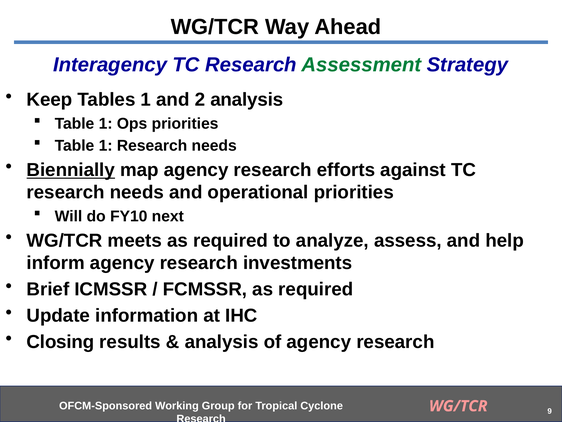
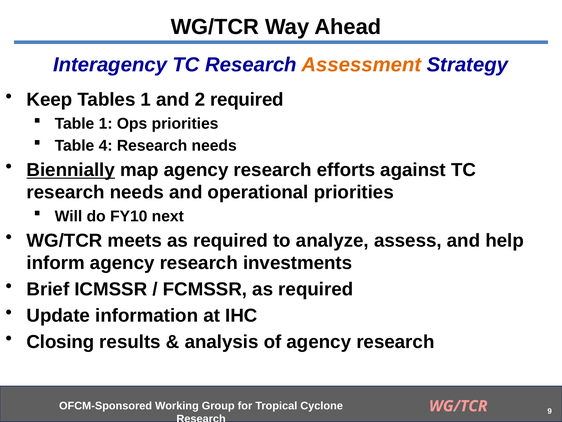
Assessment colour: green -> orange (361, 65)
2 analysis: analysis -> required (247, 100)
1: 1 -> 4 (106, 145)
